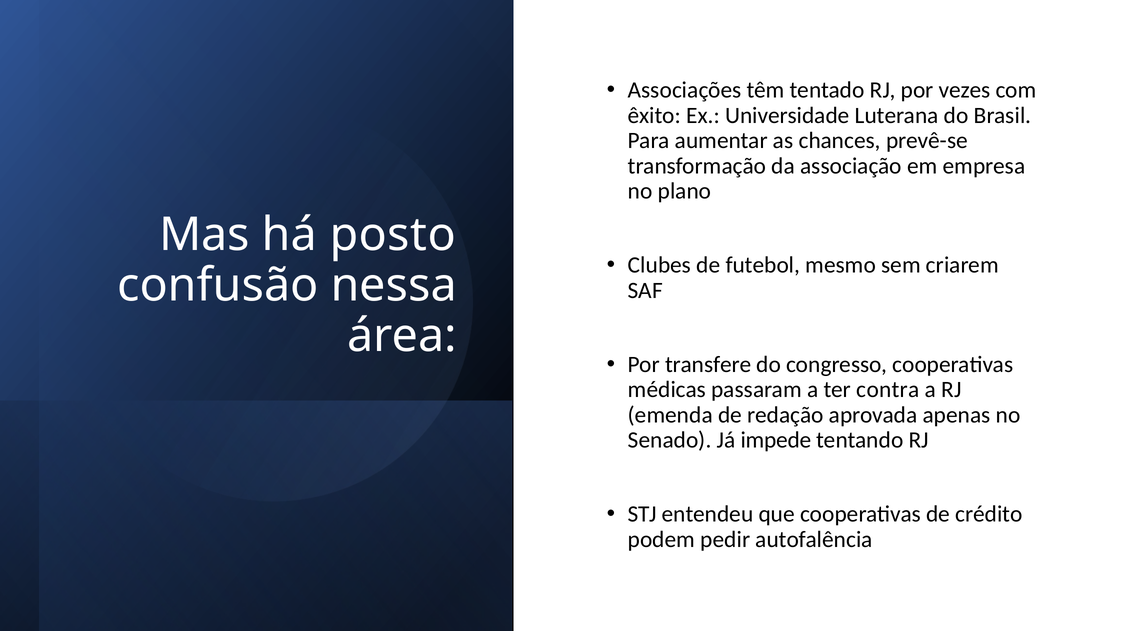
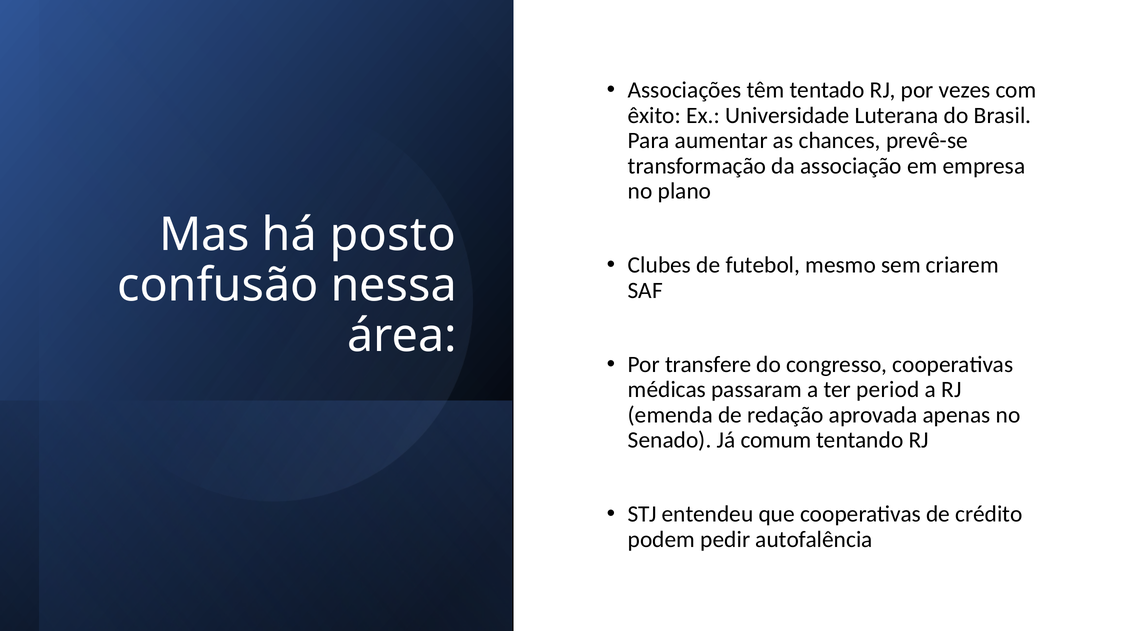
contra: contra -> period (888, 390)
impede: impede -> comum (776, 440)
